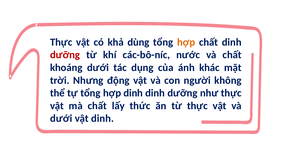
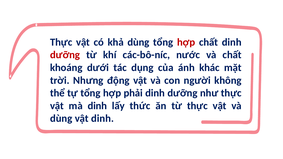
hợp colour: orange -> red (186, 42)
hợp dinh: dinh -> phải (133, 93)
mà chất: chất -> dinh (97, 106)
dưới: dưới -> dùng (61, 119)
